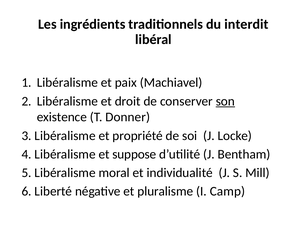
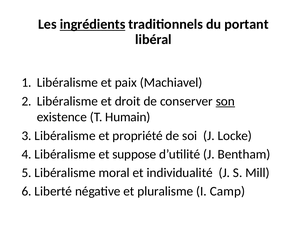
ingrédients underline: none -> present (93, 24)
interdit: interdit -> portant (247, 24)
Donner: Donner -> Humain (128, 117)
